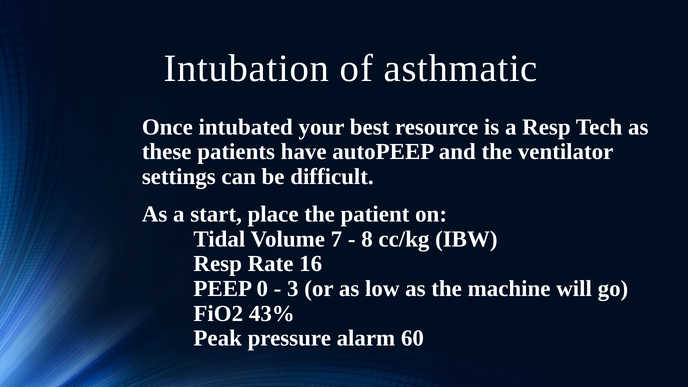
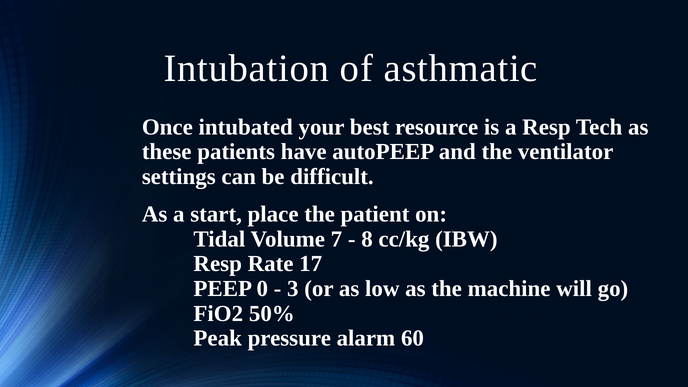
16: 16 -> 17 (311, 264)
43%: 43% -> 50% (272, 314)
